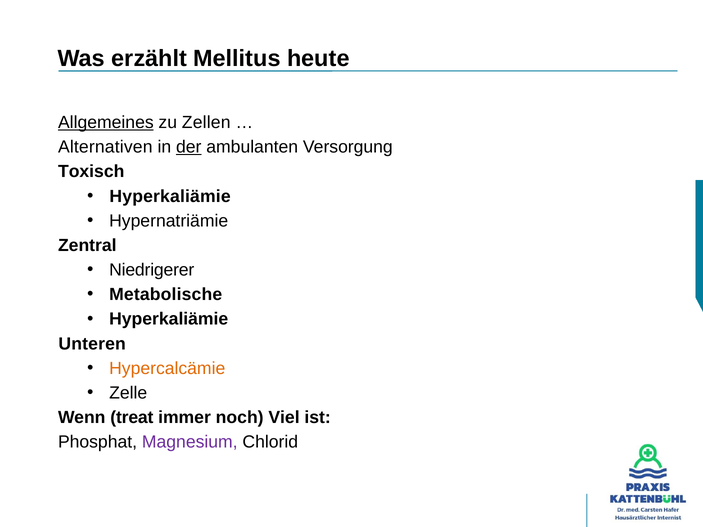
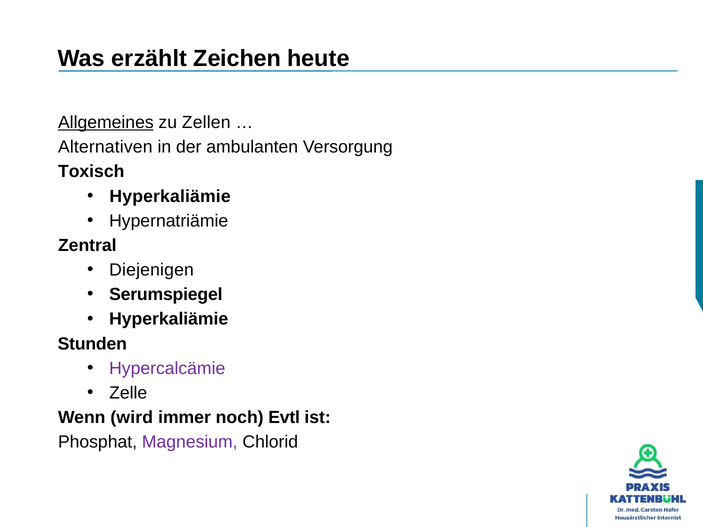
Mellitus: Mellitus -> Zeichen (237, 58)
der underline: present -> none (189, 147)
Niedrigerer: Niedrigerer -> Diejenigen (152, 270)
Metabolische: Metabolische -> Serumspiegel (166, 295)
Unteren: Unteren -> Stunden (92, 344)
Hypercalcämie colour: orange -> purple (167, 369)
treat: treat -> wird (132, 418)
Viel: Viel -> Evtl (284, 418)
